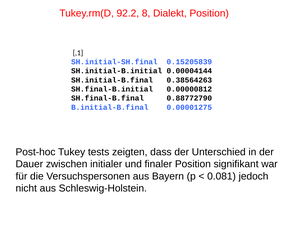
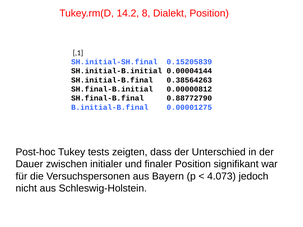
92.2: 92.2 -> 14.2 (128, 13)
0.081: 0.081 -> 4.073 (222, 176)
